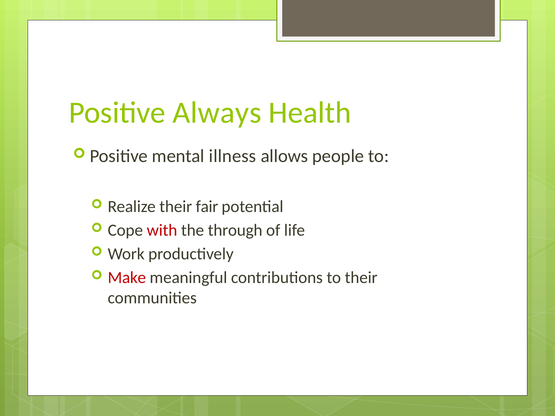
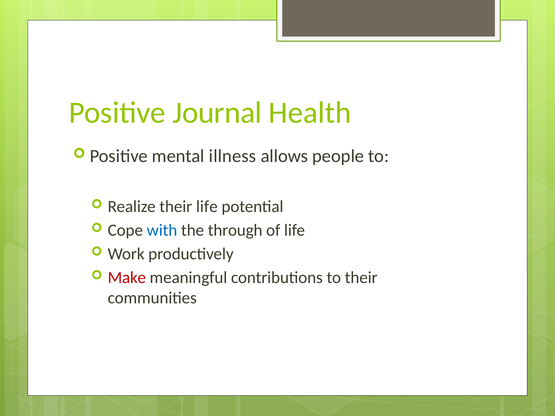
Always: Always -> Journal (217, 113)
their fair: fair -> life (207, 207)
with colour: red -> blue (162, 230)
